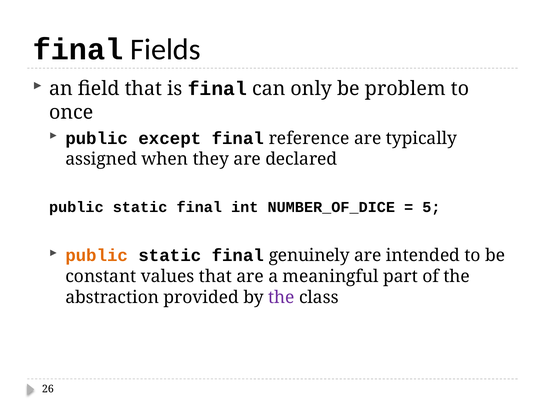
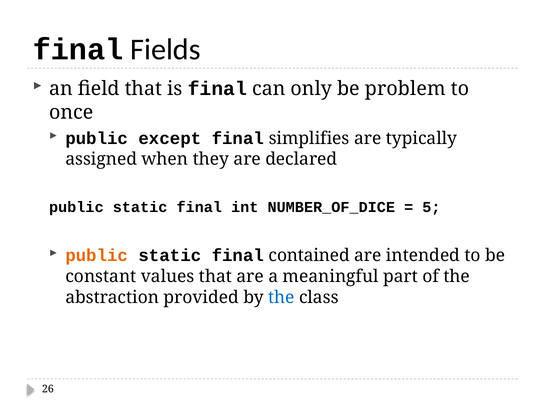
reference: reference -> simplifies (309, 138)
genuinely: genuinely -> contained (309, 255)
the colour: purple -> blue (281, 297)
